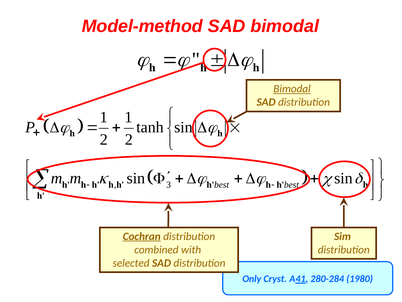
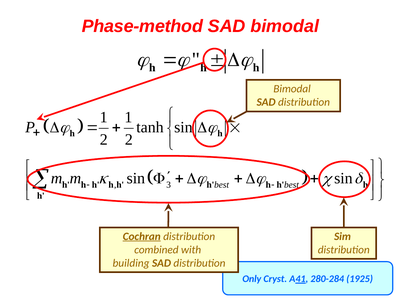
Model-method: Model-method -> Phase-method (142, 26)
Bimodal underline: present -> none (292, 89)
selected: selected -> building (131, 263)
1980: 1980 -> 1925 (360, 278)
